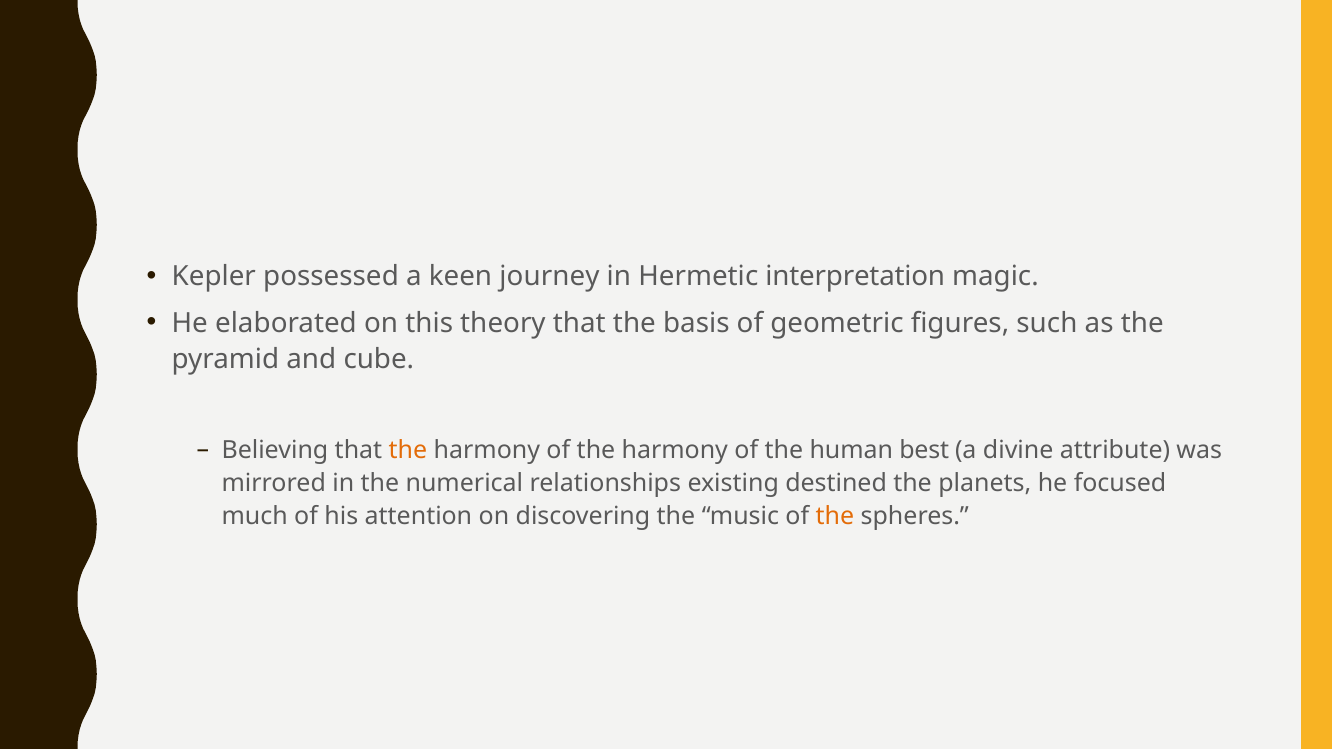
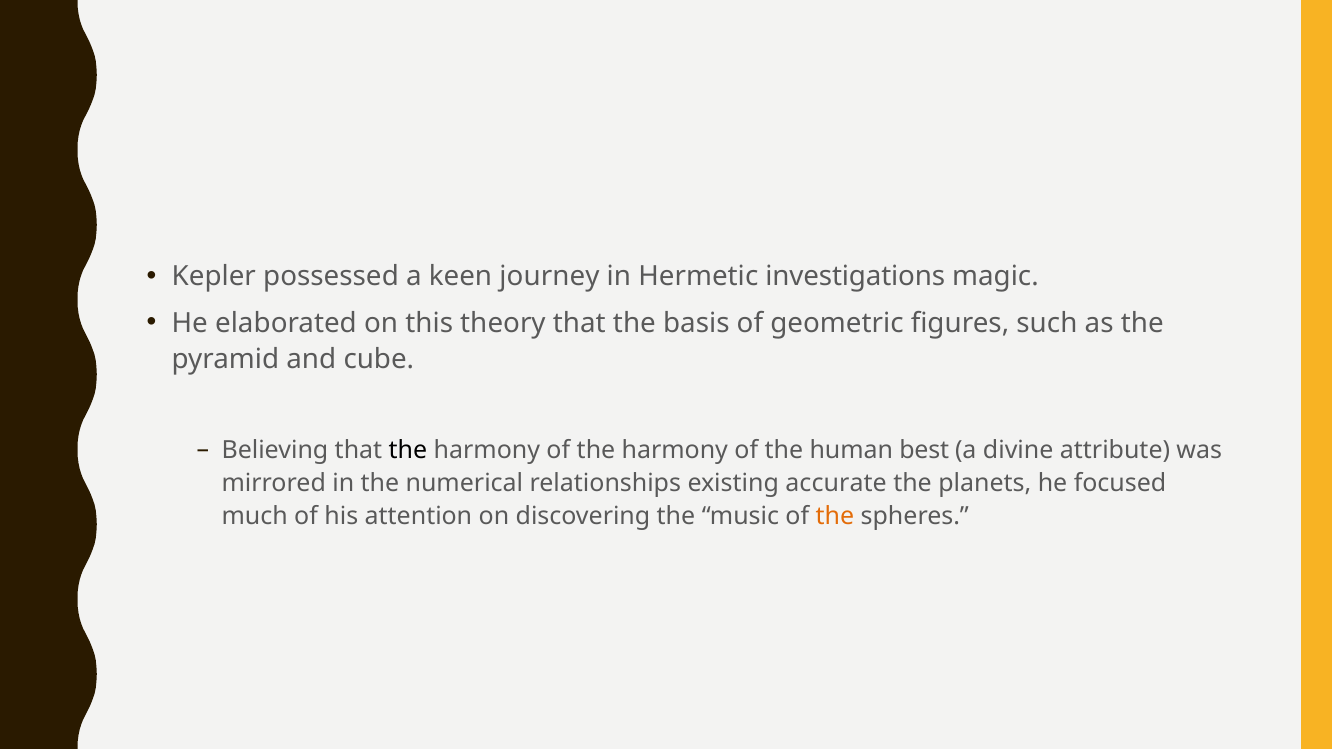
interpretation: interpretation -> investigations (855, 277)
the colour: orange -> black (408, 450)
destined: destined -> accurate (836, 483)
